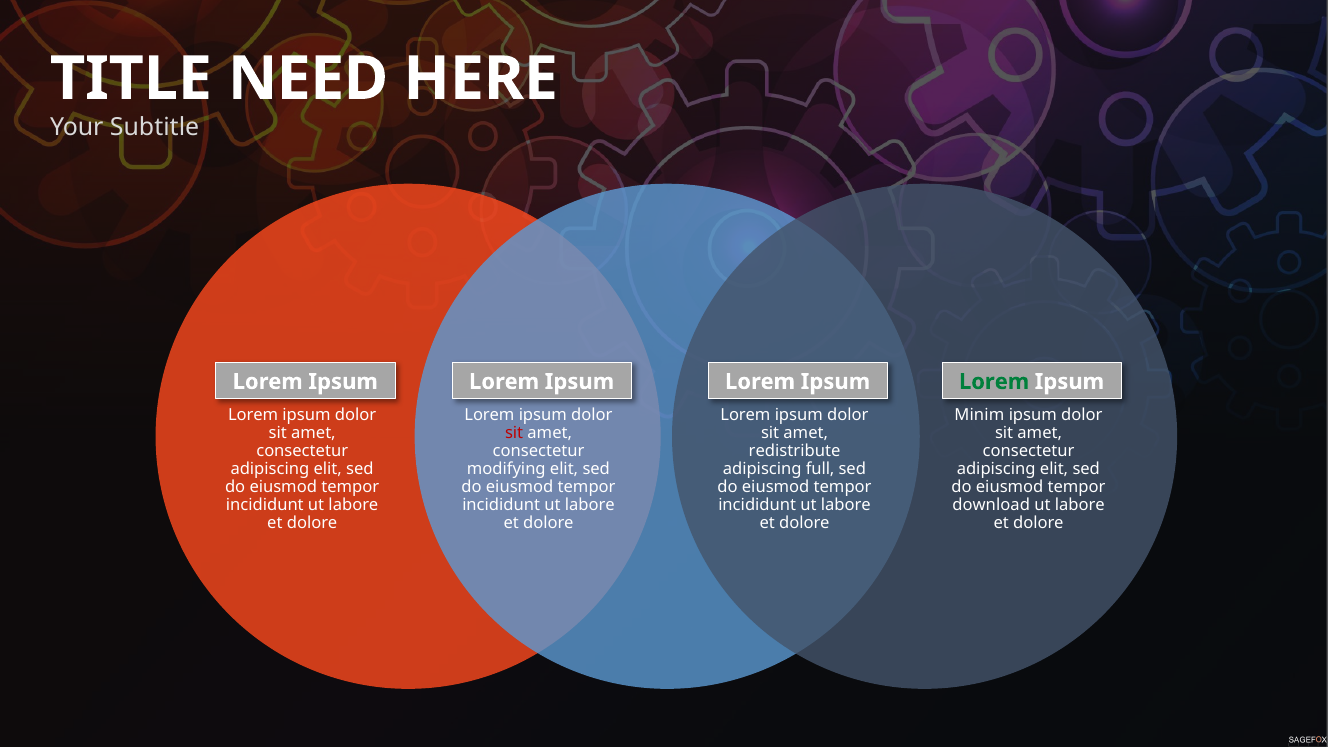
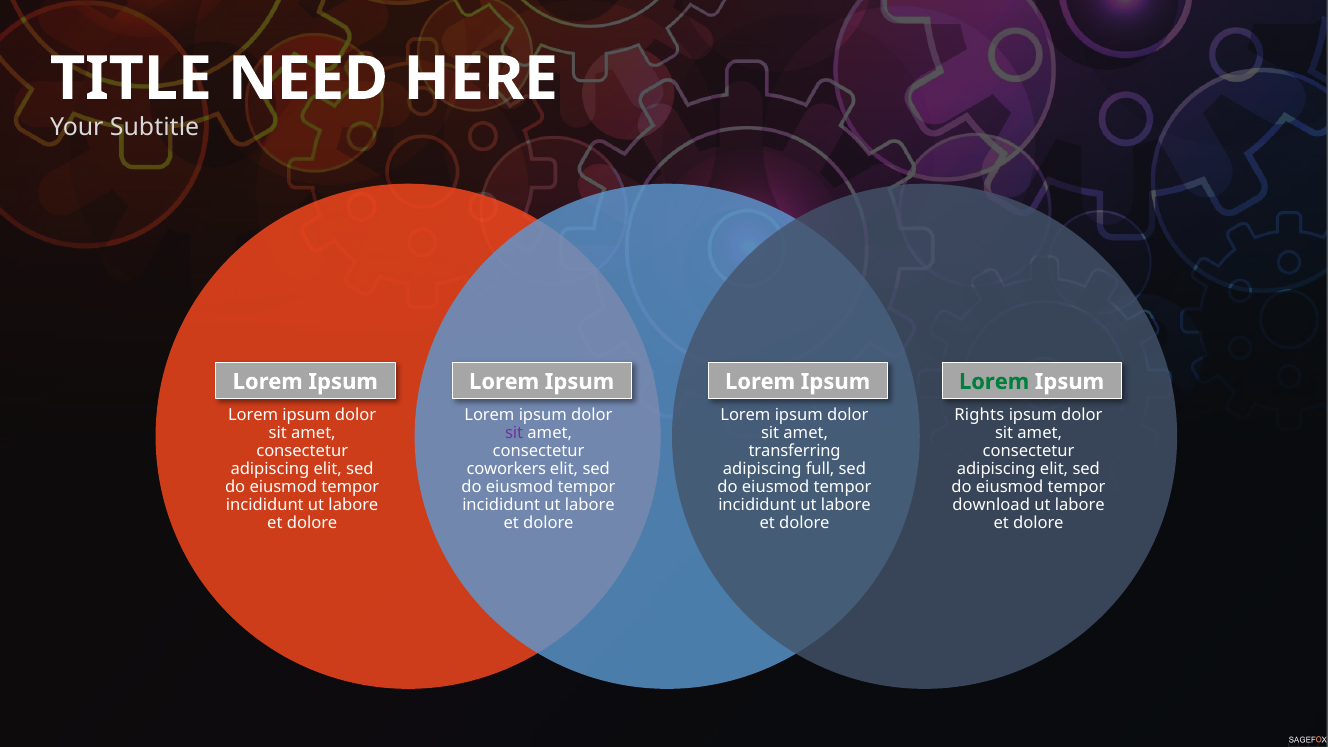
Minim: Minim -> Rights (979, 415)
sit colour: red -> purple (514, 433)
redistribute: redistribute -> transferring (795, 451)
modifying: modifying -> coworkers (506, 469)
